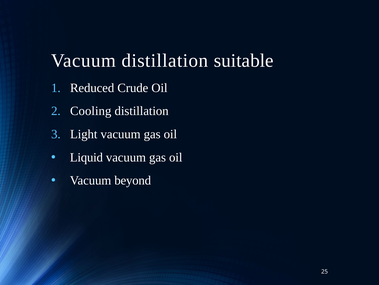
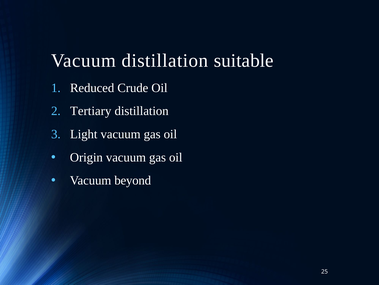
Cooling: Cooling -> Tertiary (91, 111)
Liquid: Liquid -> Origin (86, 157)
